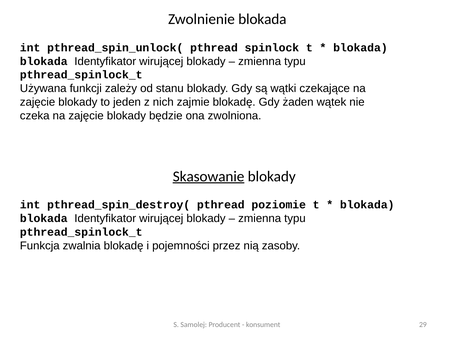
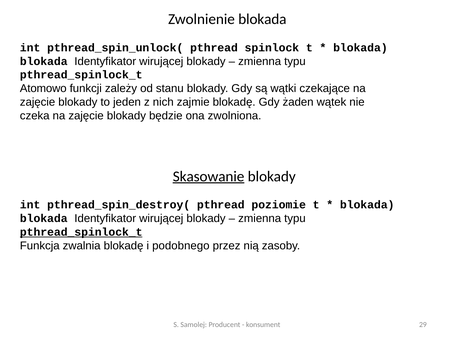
Używana: Używana -> Atomowo (43, 89)
pthread_spinlock_t underline: none -> present (81, 232)
pojemności: pojemności -> podobnego (181, 246)
